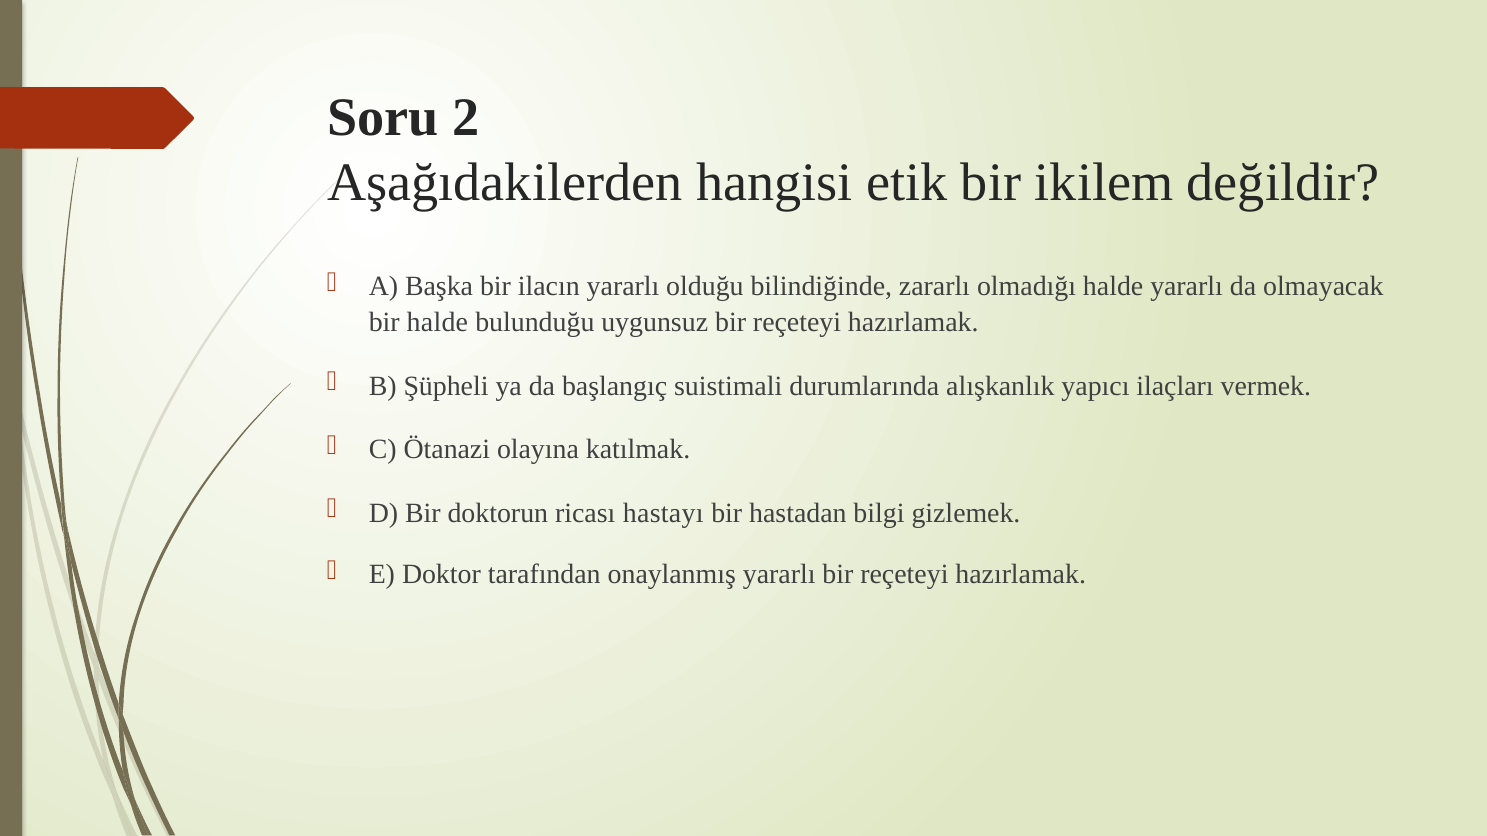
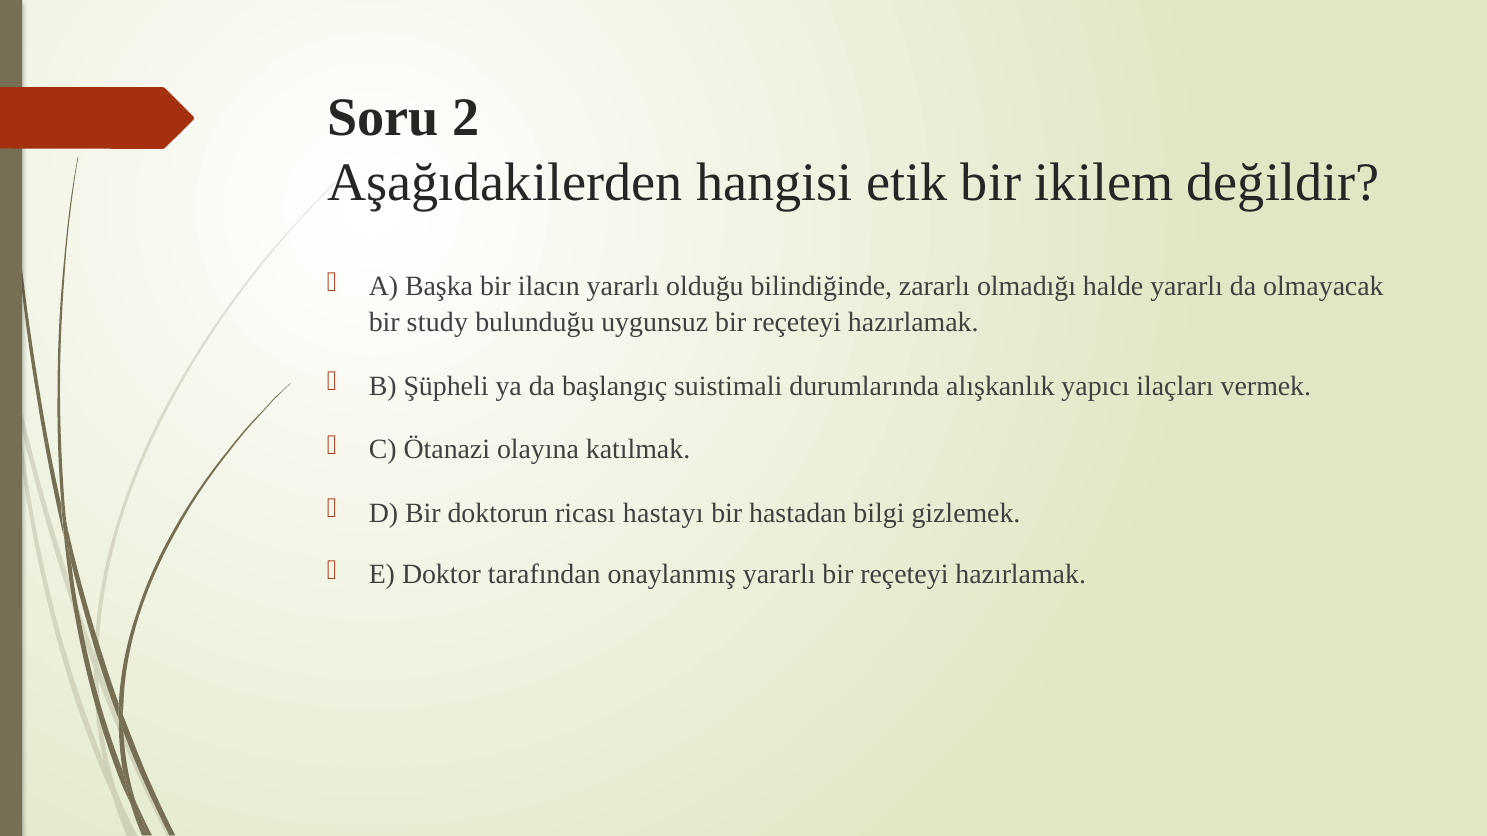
bir halde: halde -> study (437, 323)
